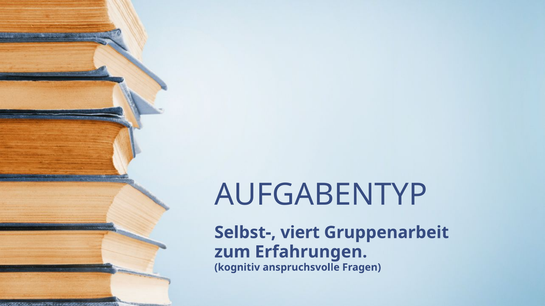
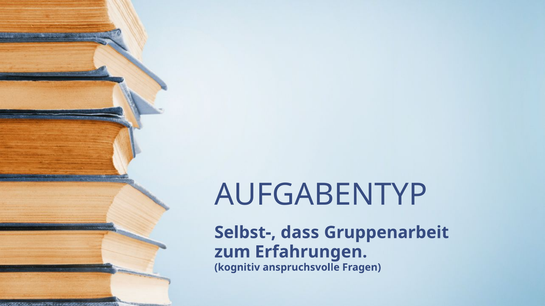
viert: viert -> dass (300, 233)
